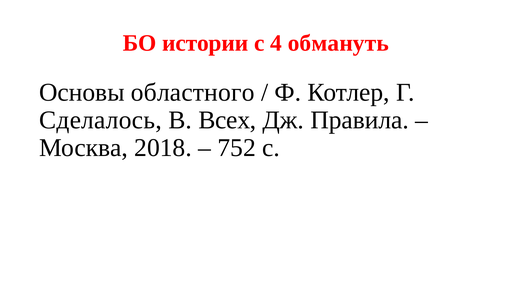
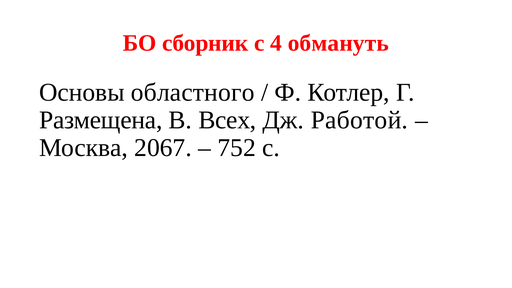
истории: истории -> сборник (205, 43)
Сделалось: Сделалось -> Размещена (101, 120)
Правила: Правила -> Работой (359, 120)
2018: 2018 -> 2067 (163, 148)
